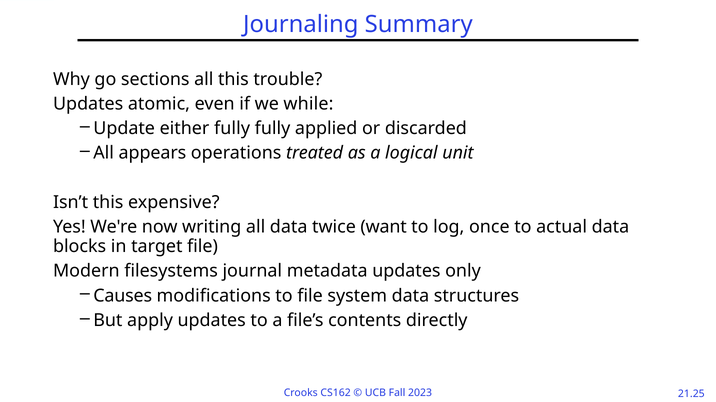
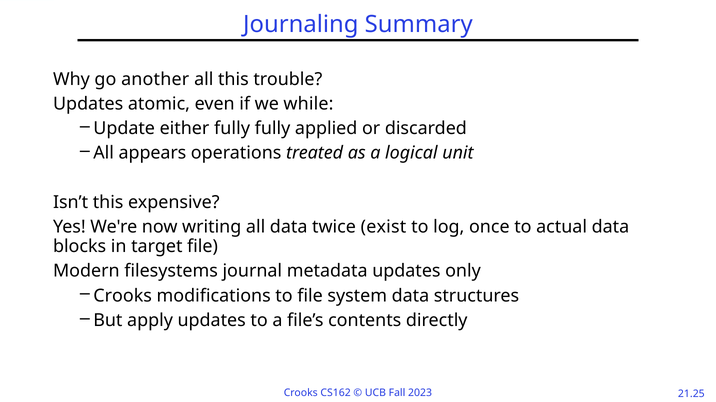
sections: sections -> another (155, 79)
want: want -> exist (383, 227)
Causes: Causes -> Crooks (123, 296)
